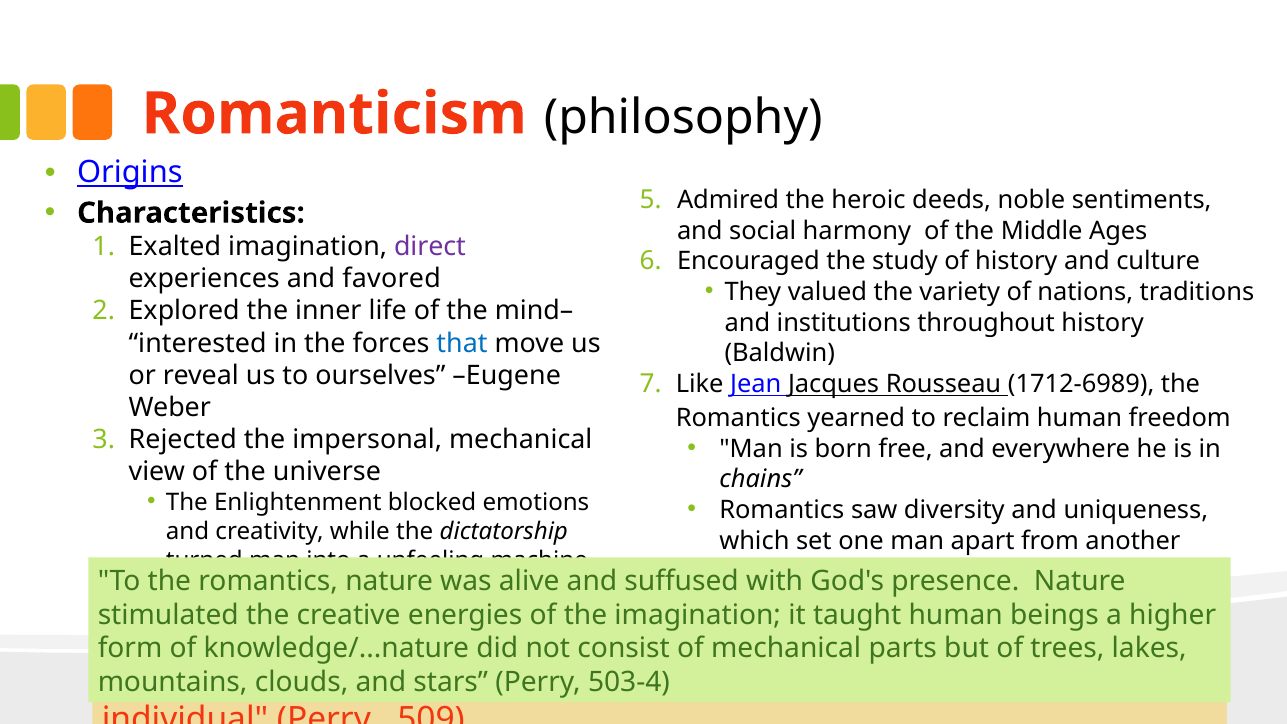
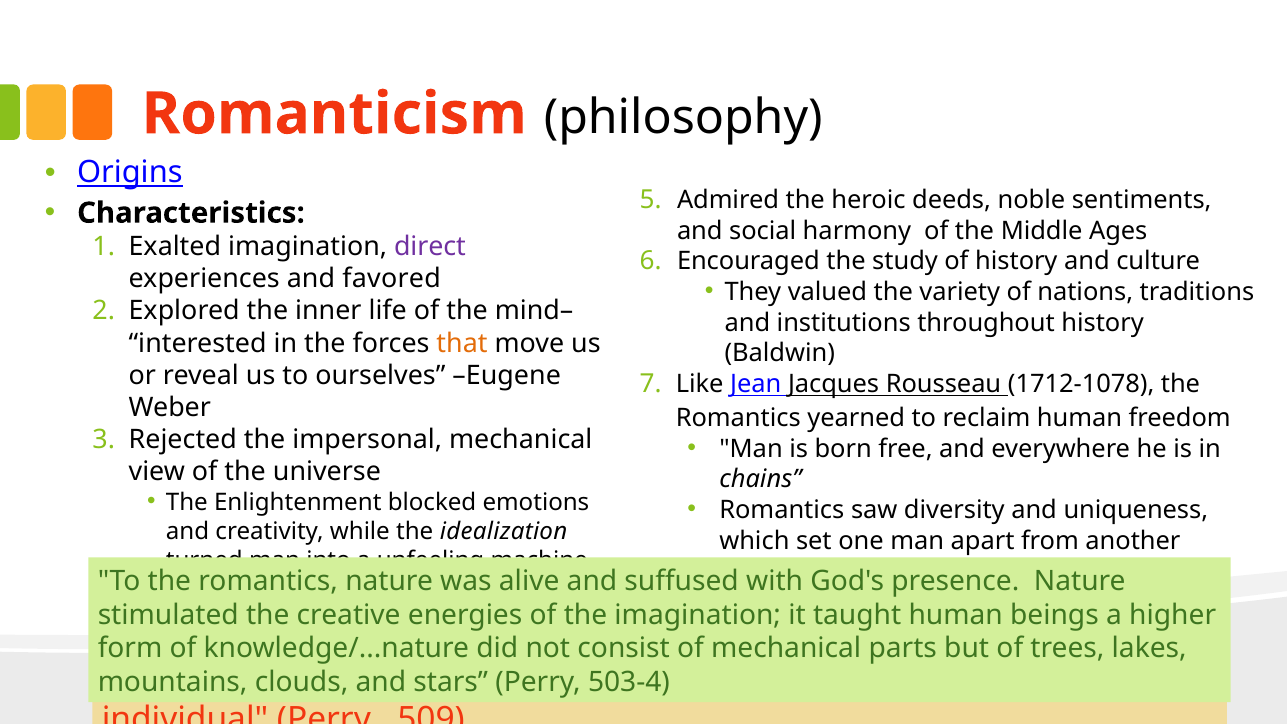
that colour: blue -> orange (462, 343)
1712-6989: 1712-6989 -> 1712-1078 (1081, 384)
dictatorship: dictatorship -> idealization (504, 531)
